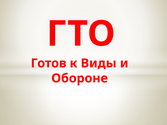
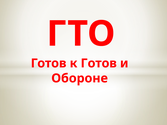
к Виды: Виды -> Готов (99, 63)
